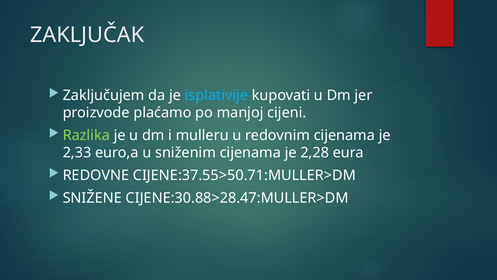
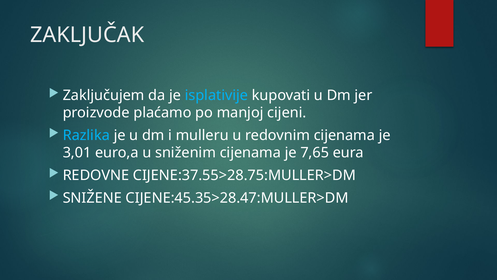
Razlika colour: light green -> light blue (86, 135)
2,33: 2,33 -> 3,01 (77, 153)
2,28: 2,28 -> 7,65 (315, 153)
CIJENE:37.55>50.71:MULLER>DM: CIJENE:37.55>50.71:MULLER>DM -> CIJENE:37.55>28.75:MULLER>DM (244, 175)
CIJENE:30.88>28.47:MULLER>DM: CIJENE:30.88>28.47:MULLER>DM -> CIJENE:45.35>28.47:MULLER>DM (237, 198)
